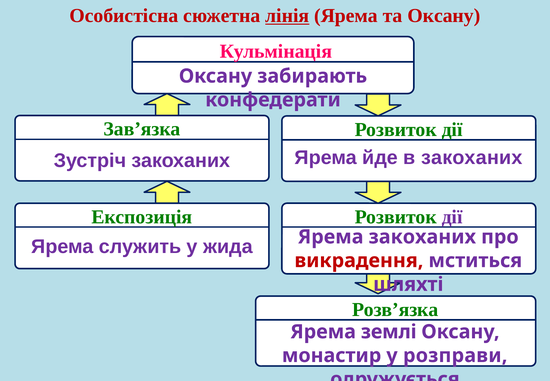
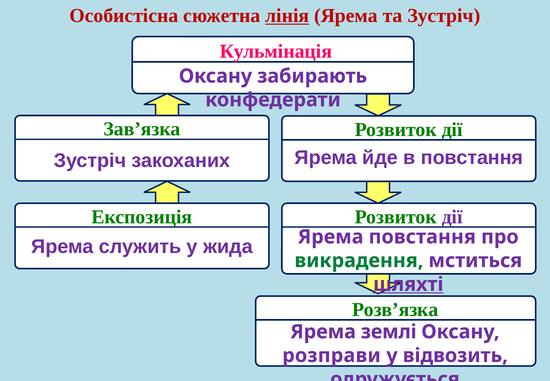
та Оксану: Оксану -> Зустріч (444, 16)
в закоханих: закоханих -> повстання (472, 158)
Ярема закоханих: закоханих -> повстання (422, 237)
викрадення colour: red -> green (359, 260)
шляхті underline: none -> present (408, 284)
монастир: монастир -> розправи (331, 355)
розправи: розправи -> відвозить (455, 355)
